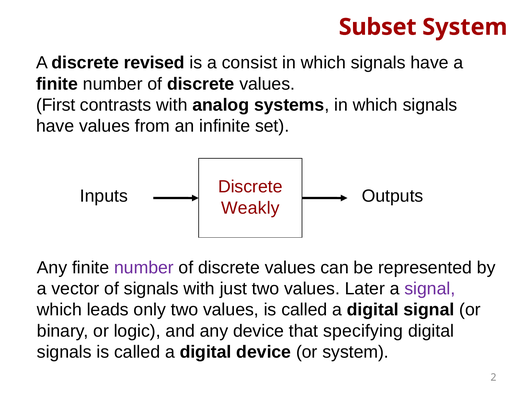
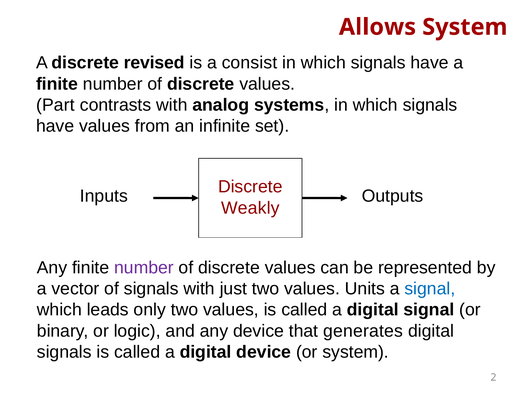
Subset: Subset -> Allows (377, 27)
First: First -> Part (55, 105)
Later: Later -> Units (365, 289)
signal colour: purple -> blue (430, 289)
specifying: specifying -> generates (363, 331)
